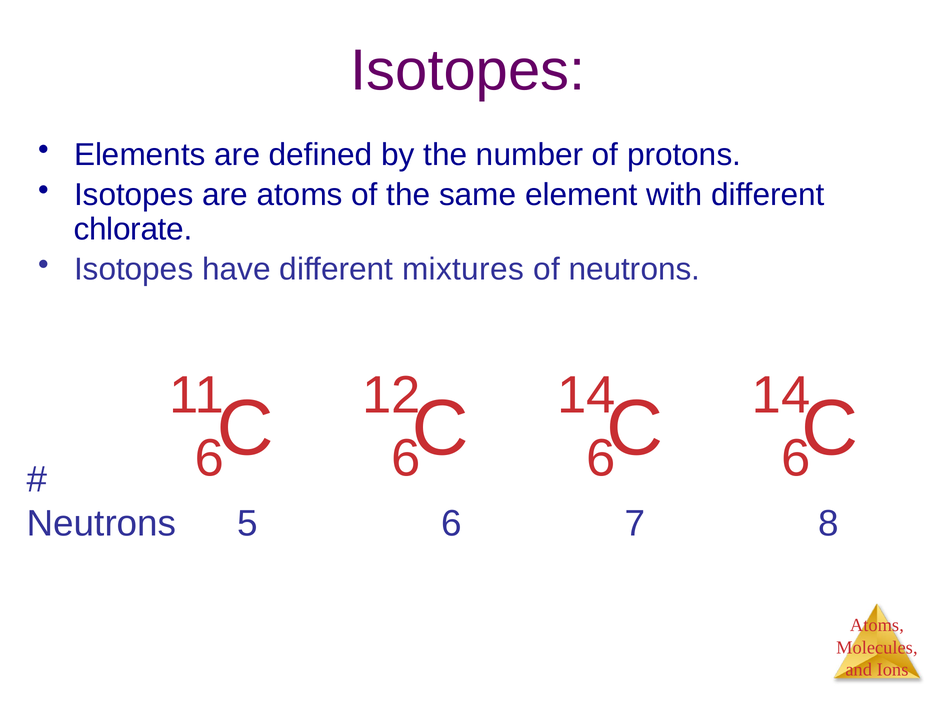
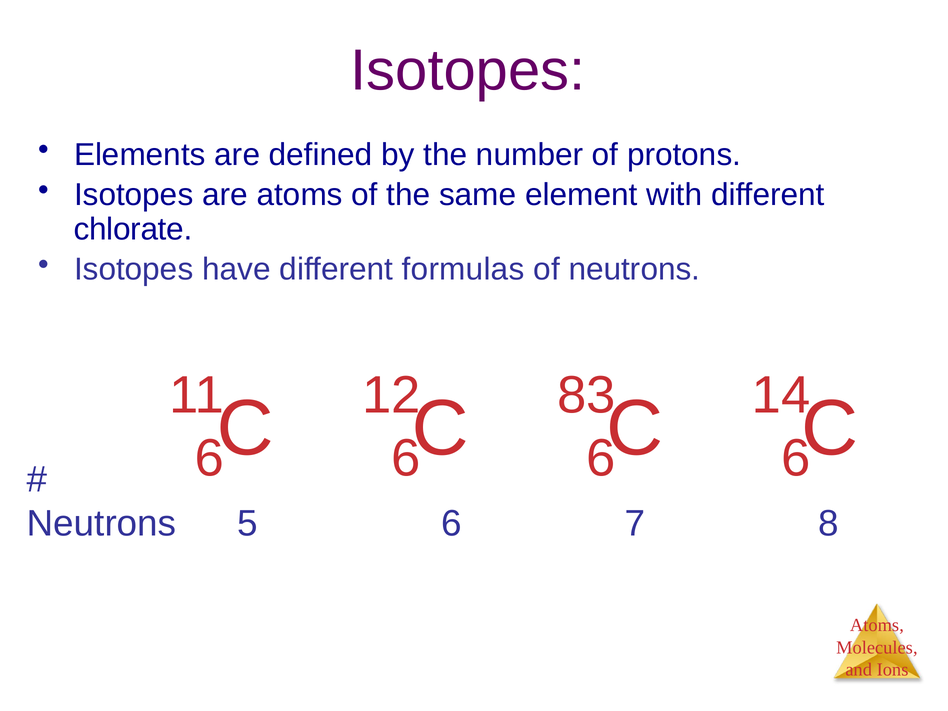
mixtures: mixtures -> formulas (463, 270)
14: 14 -> 83 (586, 395)
